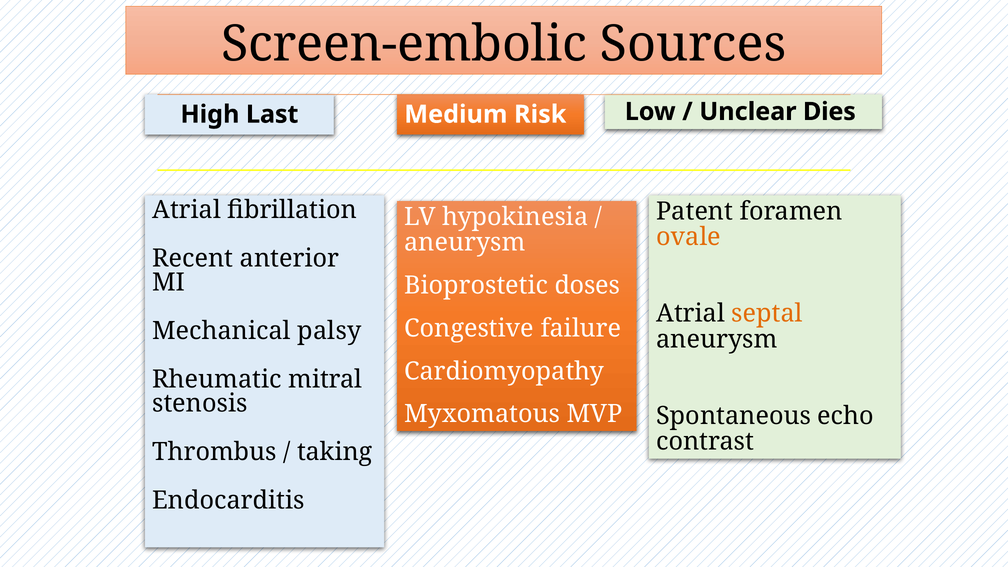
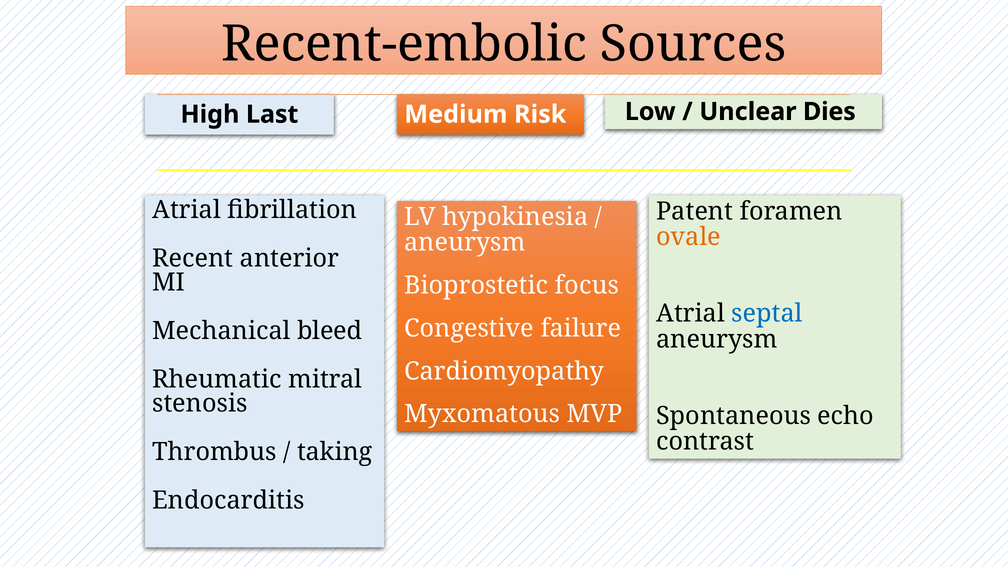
Screen-embolic: Screen-embolic -> Recent-embolic (404, 44)
doses: doses -> focus (587, 286)
septal colour: orange -> blue (767, 314)
palsy: palsy -> bleed (330, 331)
